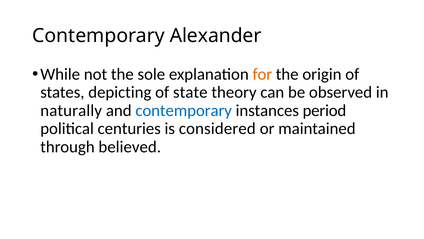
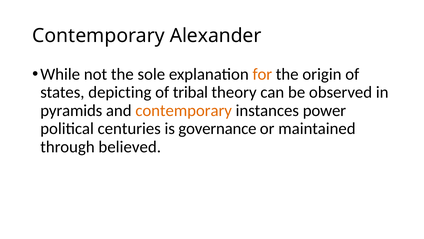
state: state -> tribal (190, 92)
naturally: naturally -> pyramids (71, 110)
contemporary colour: blue -> orange (184, 110)
period: period -> power (324, 110)
considered: considered -> governance (217, 128)
